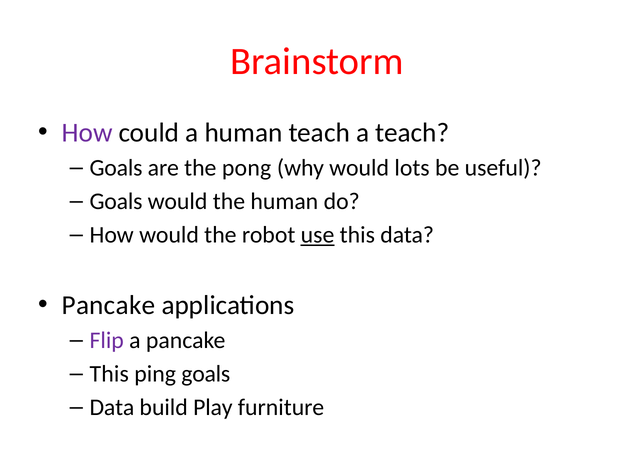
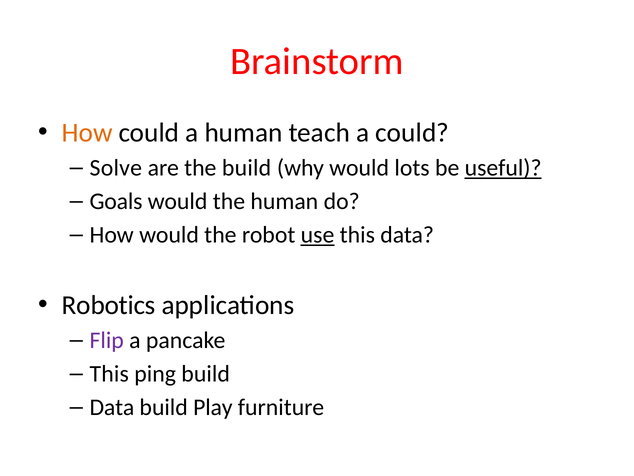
How colour: purple -> orange (87, 132)
a teach: teach -> could (412, 132)
Goals: Goals -> Solve (116, 168)
the pong: pong -> build (247, 168)
useful underline: none -> present (503, 168)
Pancake: Pancake -> Robotics (109, 305)
ping goals: goals -> build (206, 374)
